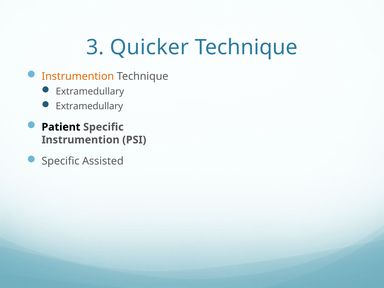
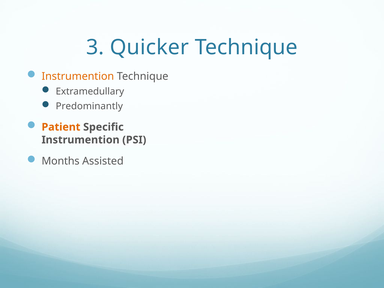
Extramedullary: Extramedullary -> Predominantly (89, 106)
Patient colour: black -> orange (61, 127)
Specific: Specific -> Months (61, 161)
